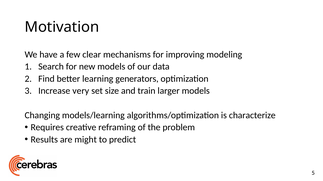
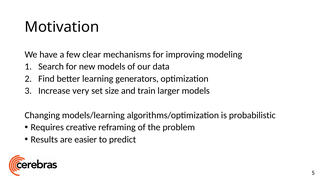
characterize: characterize -> probabilistic (252, 116)
might: might -> easier (86, 140)
